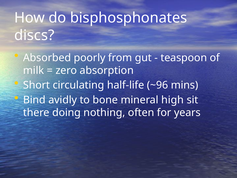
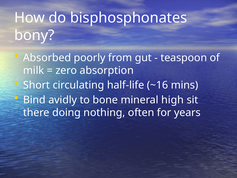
discs: discs -> bony (34, 35)
~96: ~96 -> ~16 (158, 85)
